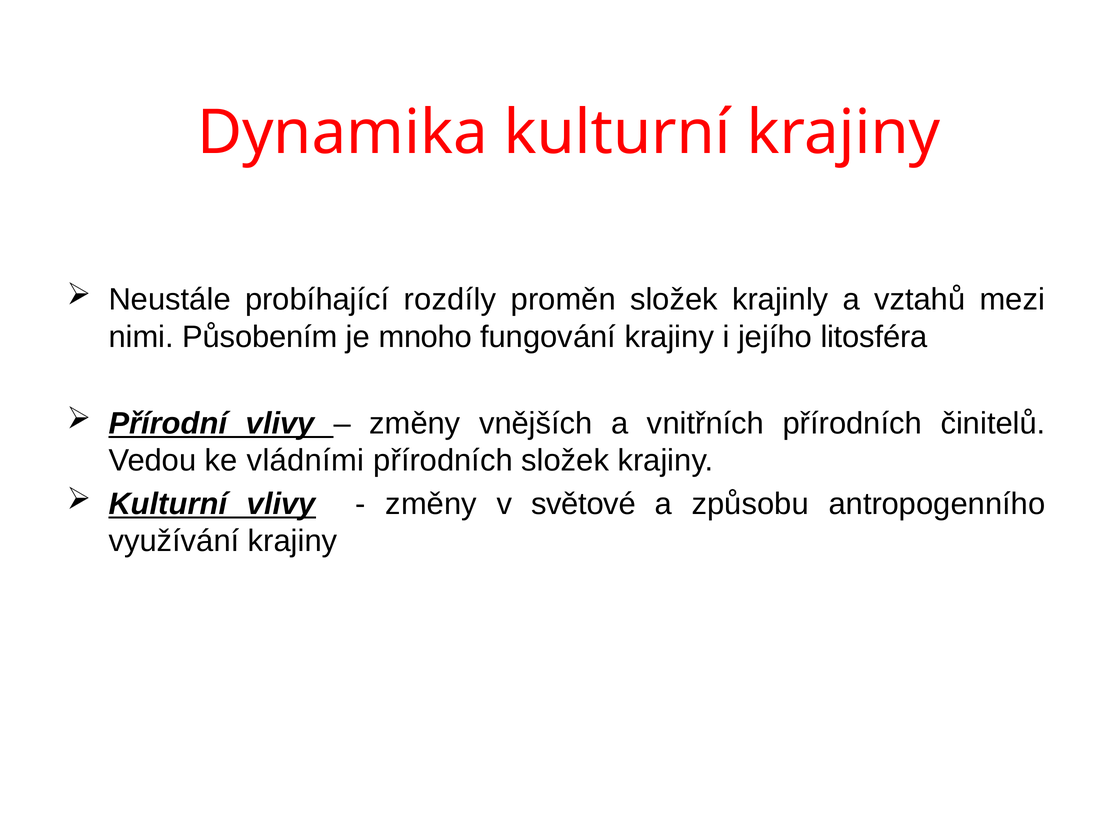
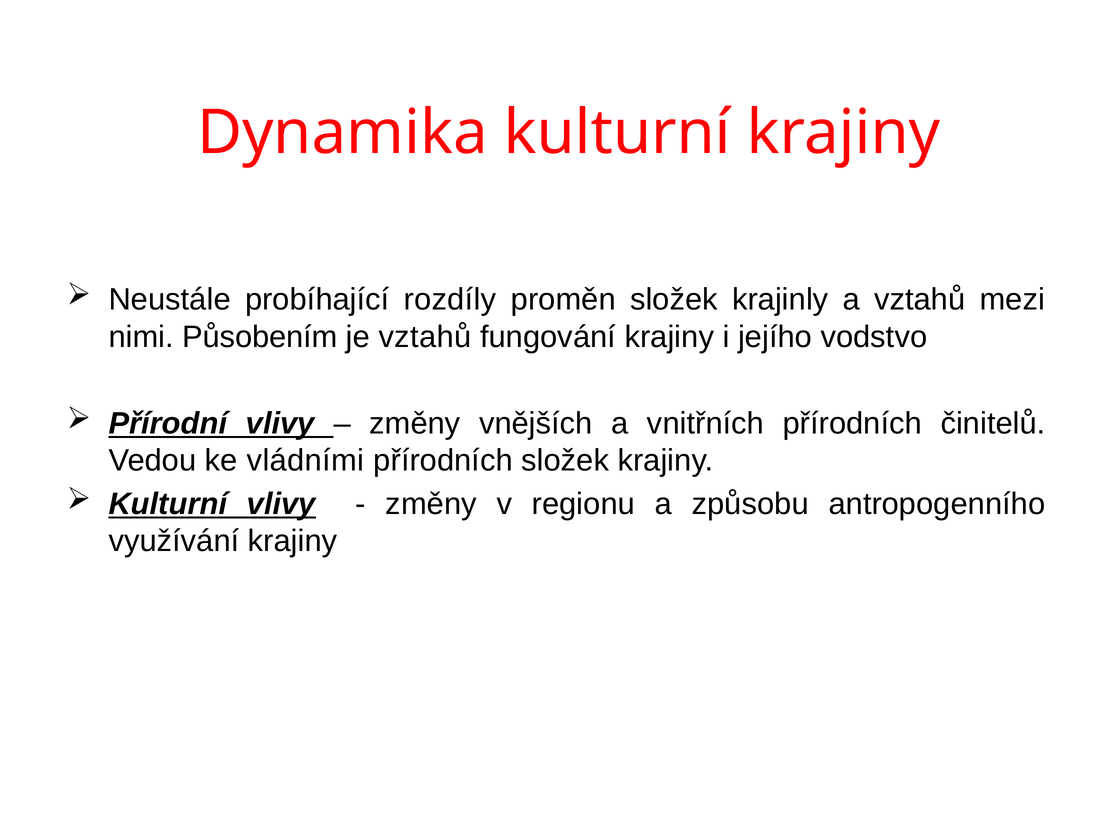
je mnoho: mnoho -> vztahů (425, 337)
litosféra: litosféra -> vodstvo (874, 337)
světové: světové -> regionu (583, 504)
